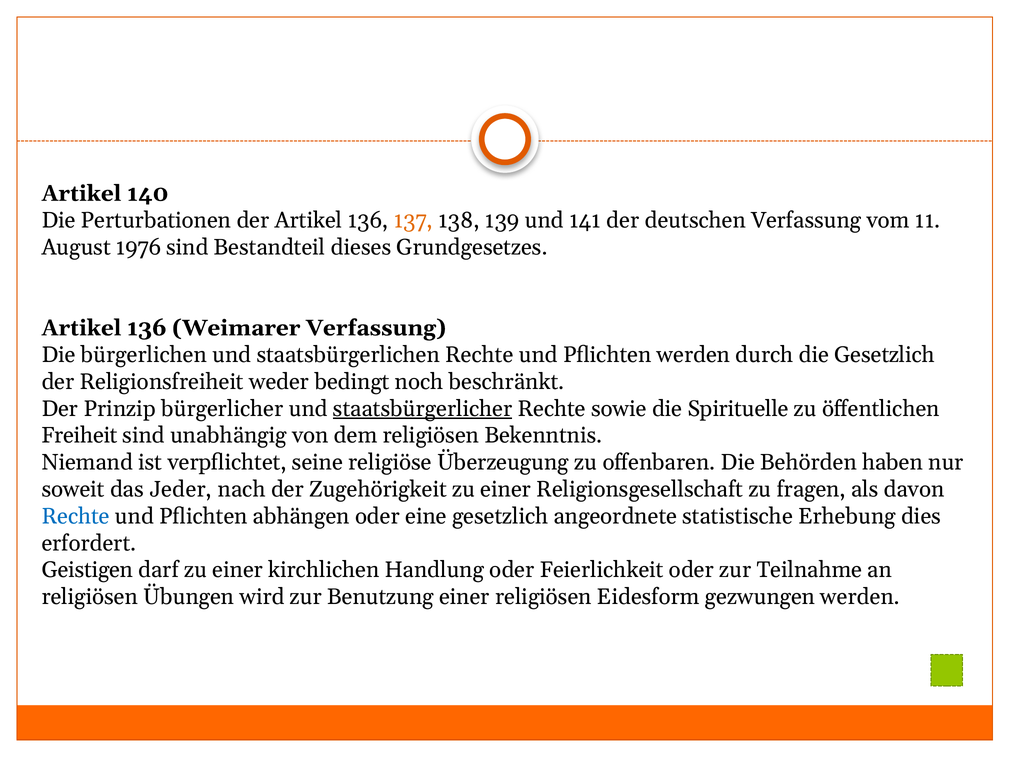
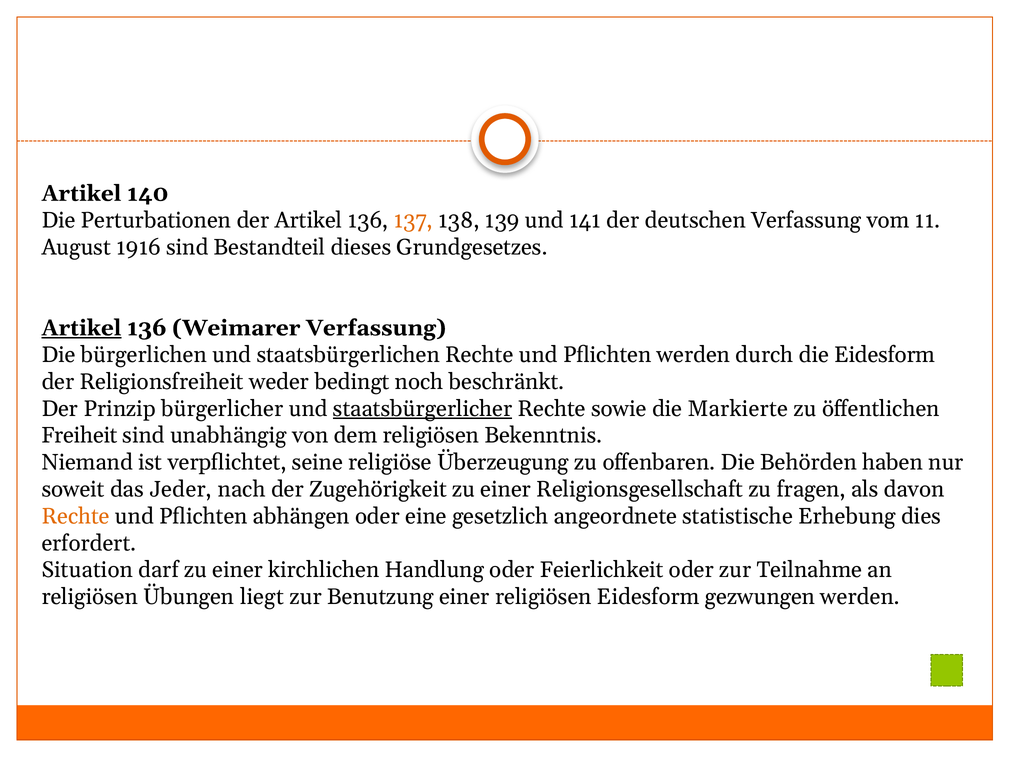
1976: 1976 -> 1916 (139, 247)
Artikel underline: none -> present (81, 328)
die Gesetzlich: Gesetzlich -> Eidesform (885, 355)
Spirituelle: Spirituelle -> Markierte (738, 409)
Rechte colour: blue -> orange (76, 517)
Geistigen: Geistigen -> Situation (87, 570)
wird: wird -> liegt (262, 597)
